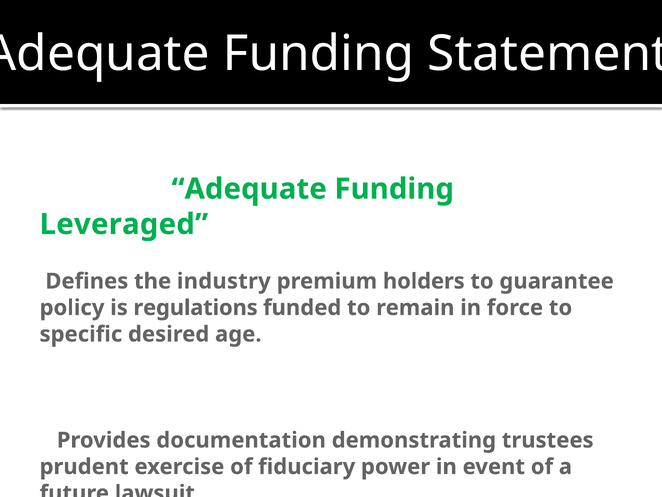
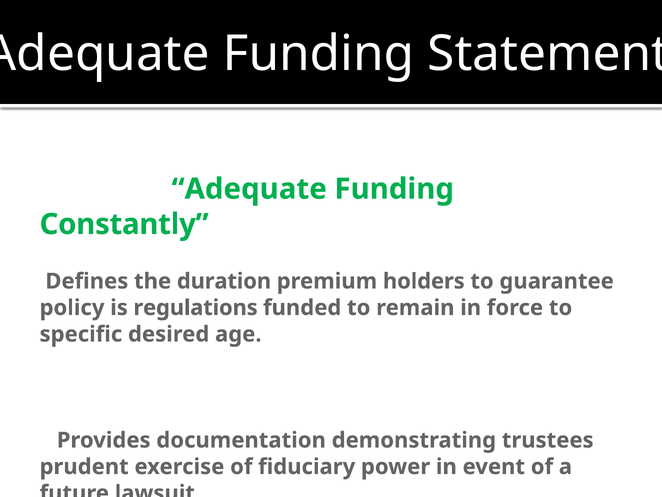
Leveraged: Leveraged -> Constantly (124, 224)
industry: industry -> duration (224, 281)
